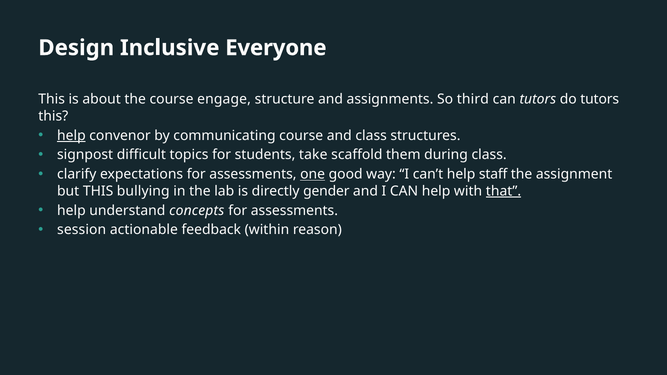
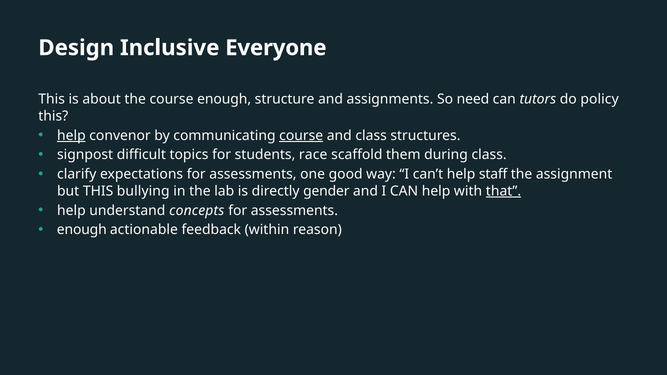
course engage: engage -> enough (224, 99)
third: third -> need (473, 99)
do tutors: tutors -> policy (600, 99)
course underline: none -> present (301, 135)
take: take -> race (313, 155)
one underline: present -> none (313, 174)
session: session -> enough (82, 230)
